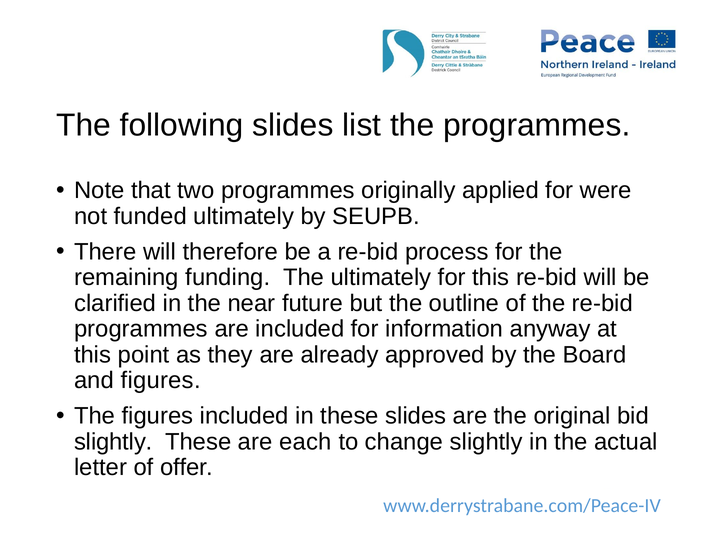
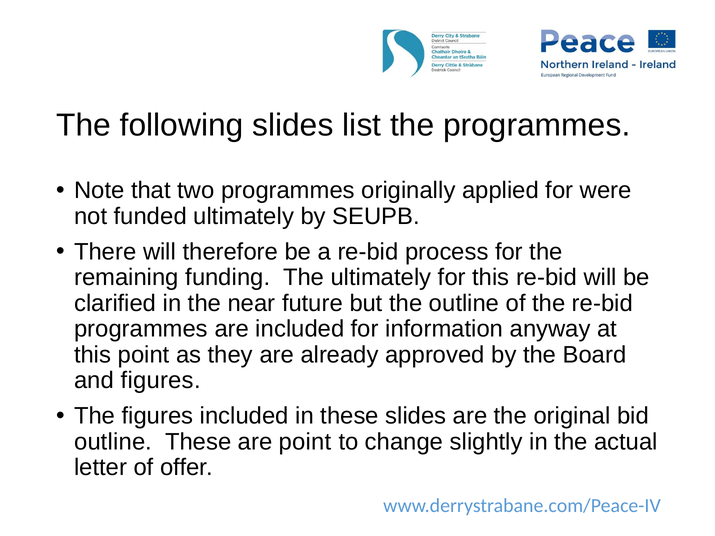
slightly: slightly -> outline (113, 442)
are each: each -> point (305, 442)
